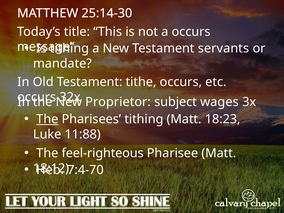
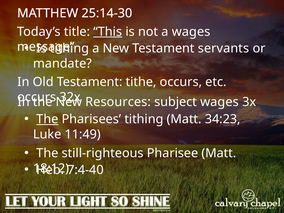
This underline: none -> present (108, 32)
a occurs: occurs -> wages (191, 32)
Proprietor: Proprietor -> Resources (118, 102)
18:23: 18:23 -> 34:23 (223, 119)
11:88: 11:88 -> 11:49 (83, 134)
feel-righteous: feel-righteous -> still-righteous (103, 153)
7:4-70: 7:4-70 -> 7:4-40 (85, 170)
